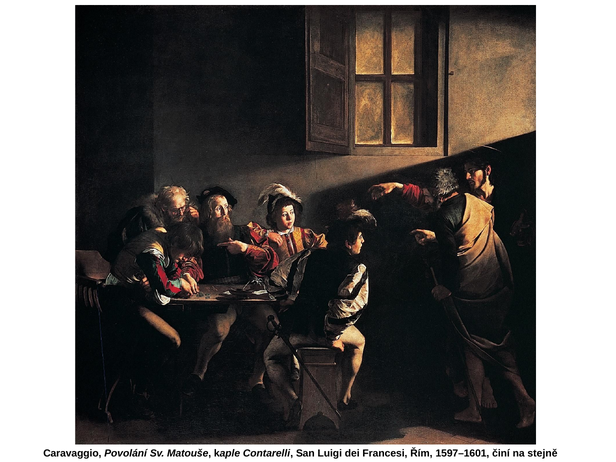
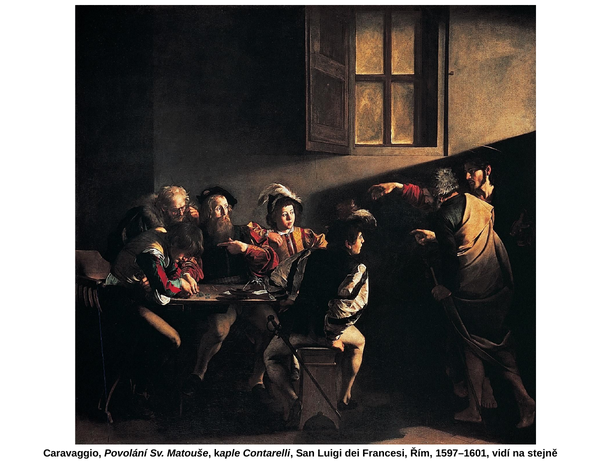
činí: činí -> vidí (501, 453)
